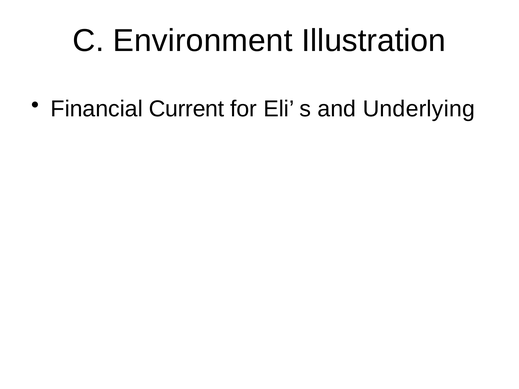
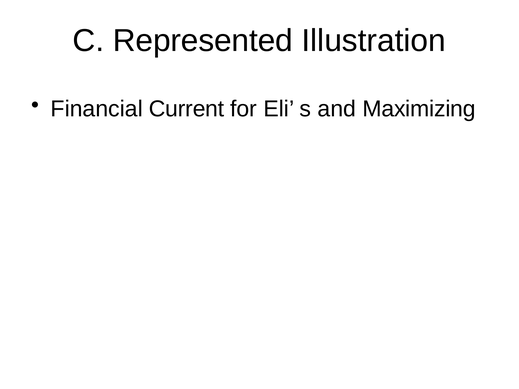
Environment: Environment -> Represented (203, 41)
Underlying: Underlying -> Maximizing (419, 109)
